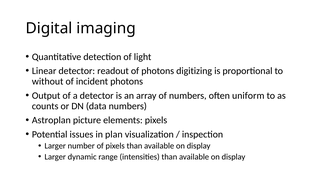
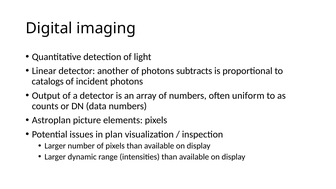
readout: readout -> another (113, 71)
digitizing: digitizing -> subtracts (194, 71)
without: without -> catalogs (48, 81)
